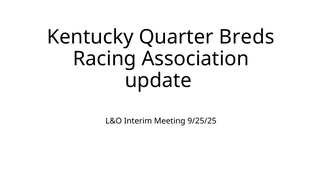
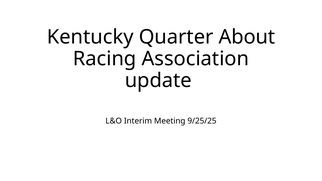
Breds: Breds -> About (247, 37)
